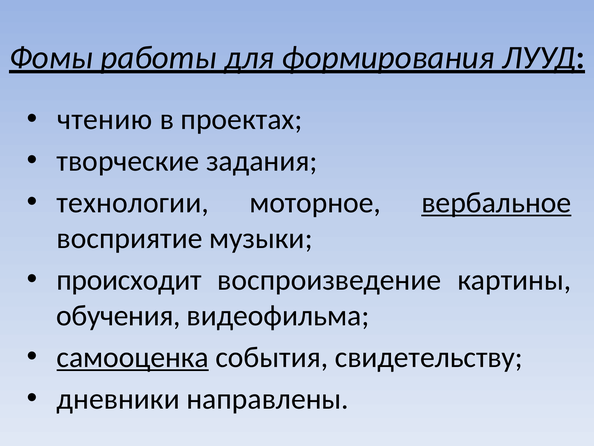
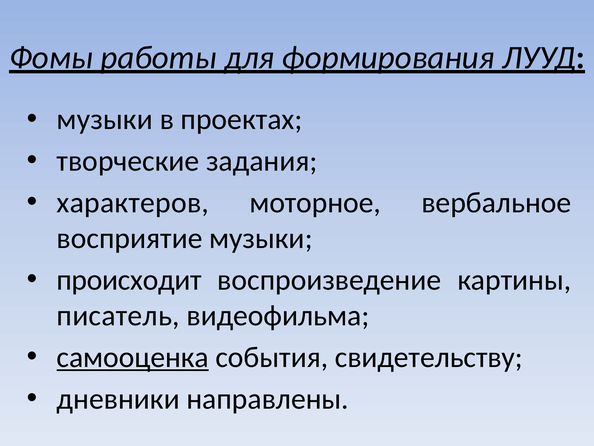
чтению: чтению -> музыки (105, 119)
технологии: технологии -> характеров (133, 202)
вербальное underline: present -> none (496, 202)
обучения: обучения -> писатель (118, 315)
